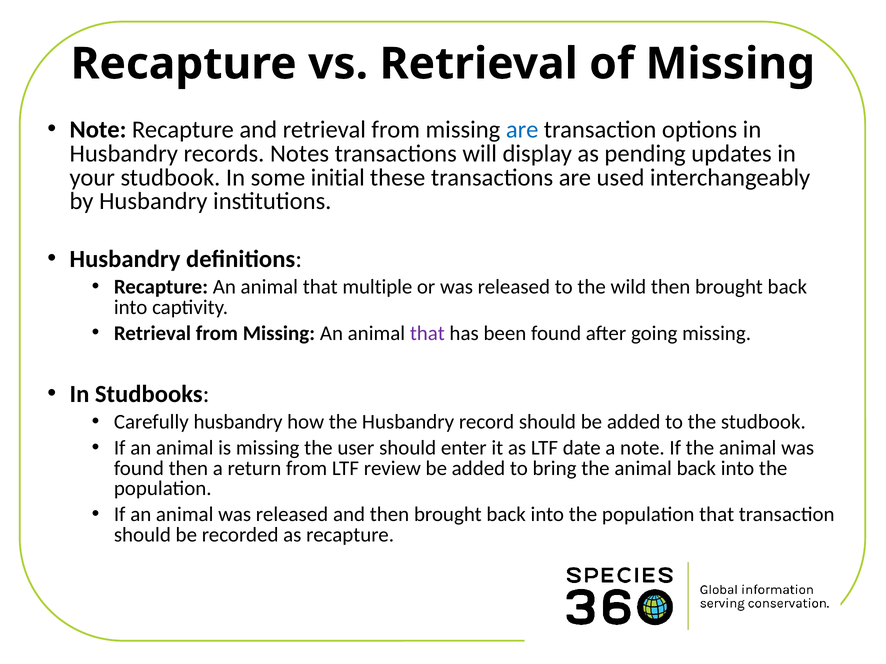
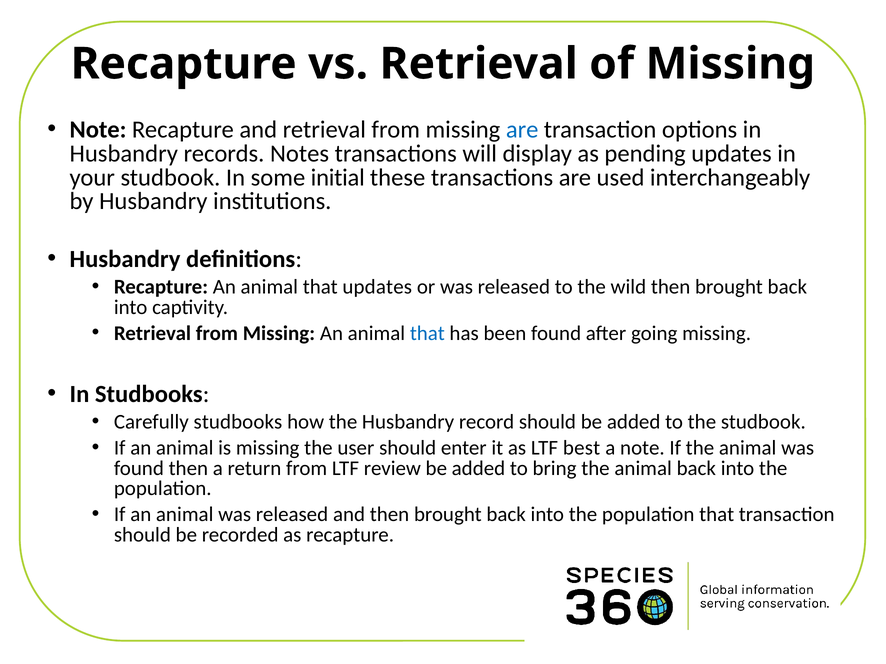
that multiple: multiple -> updates (377, 287)
that colour: purple -> blue (427, 333)
Carefully husbandry: husbandry -> studbooks (238, 422)
date: date -> best (582, 448)
